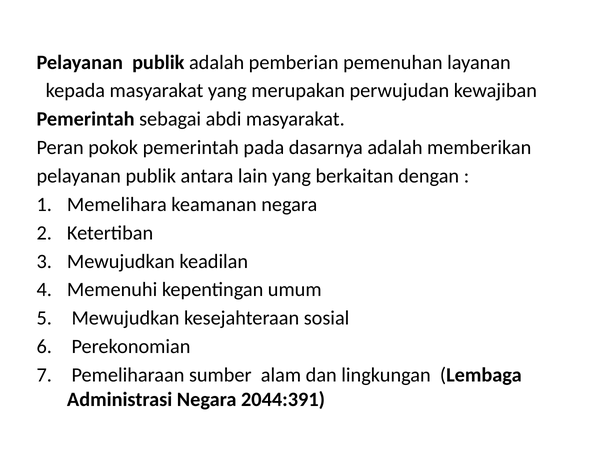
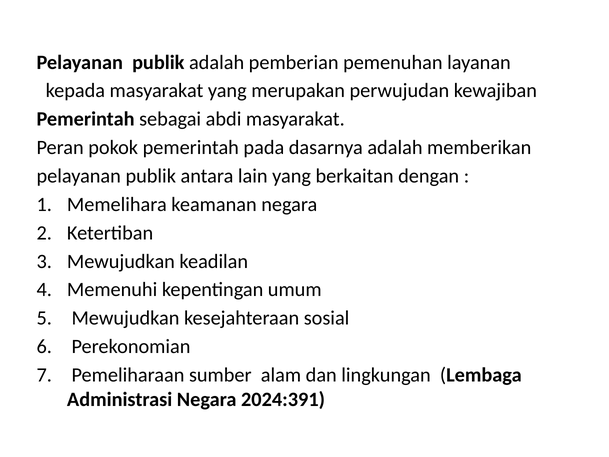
2044:391: 2044:391 -> 2024:391 (283, 399)
